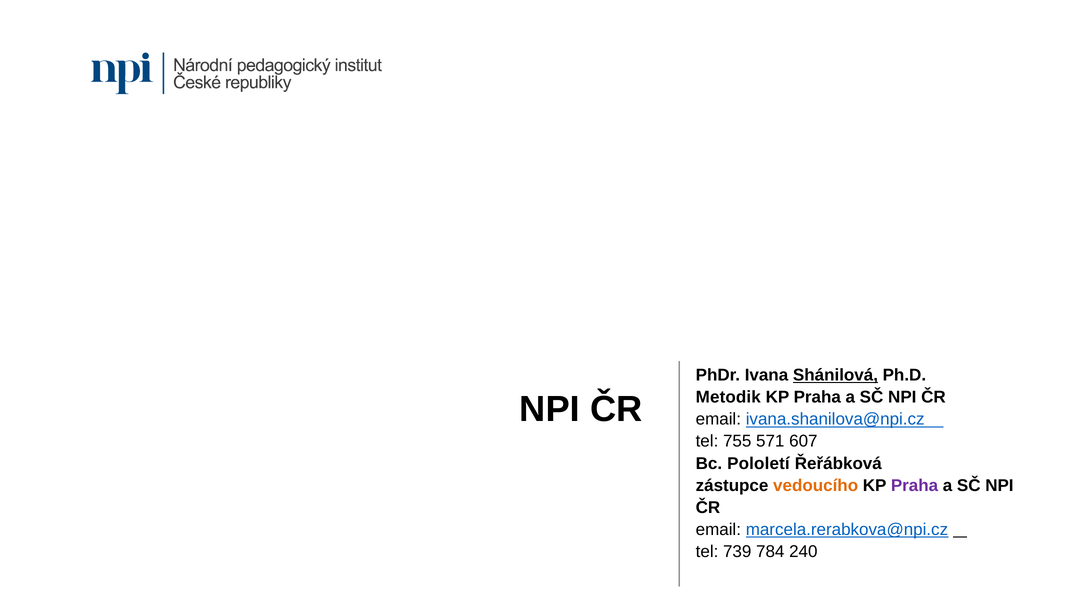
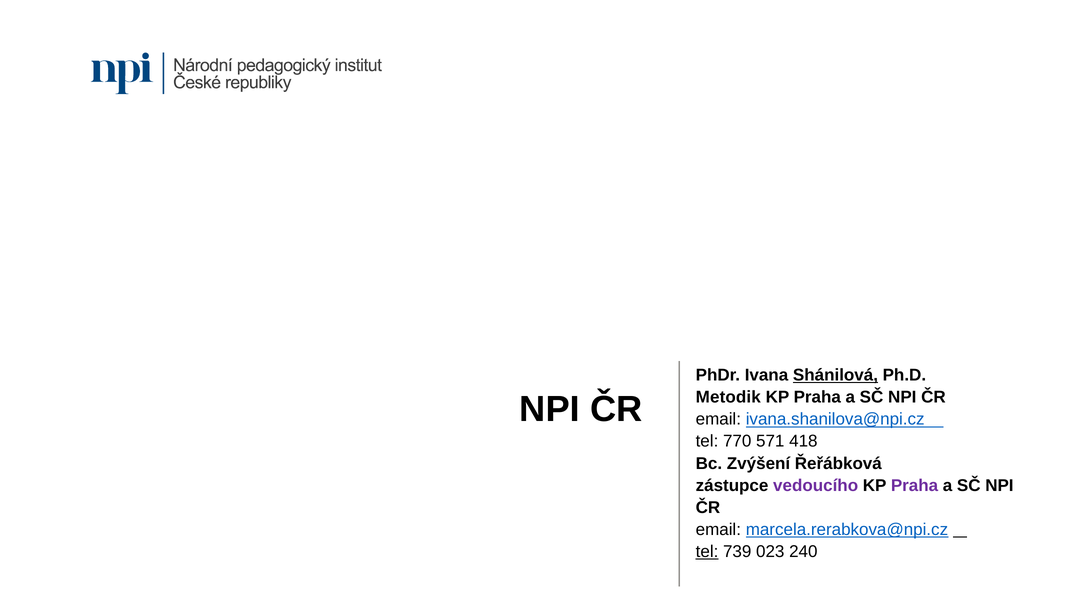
755: 755 -> 770 (737, 441)
607: 607 -> 418 (803, 441)
Pololetí: Pololetí -> Zvýšení (759, 463)
vedoucího colour: orange -> purple (816, 485)
tel underline: none -> present (707, 551)
784: 784 -> 023 (770, 551)
